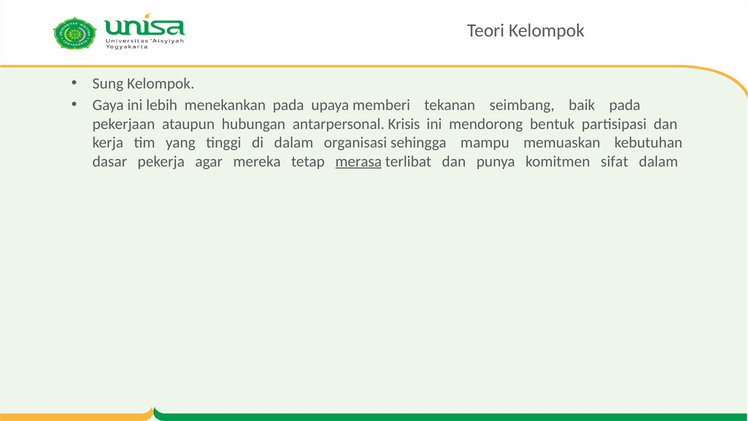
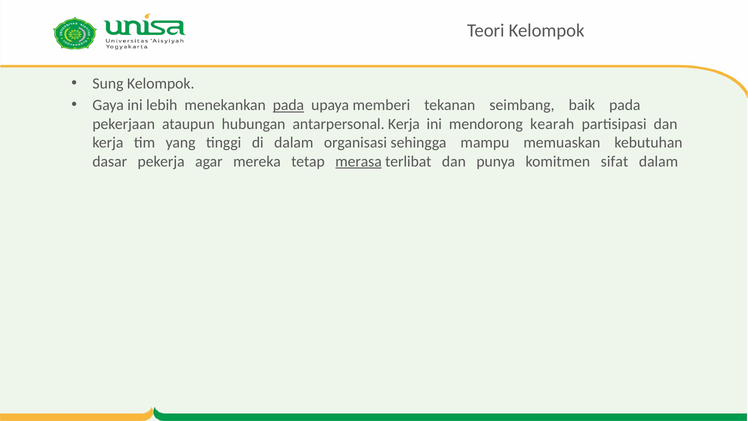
pada underline: none -> present (288, 105)
antarpersonal Krisis: Krisis -> Kerja (404, 124)
bentuk: bentuk -> kearah (552, 124)
